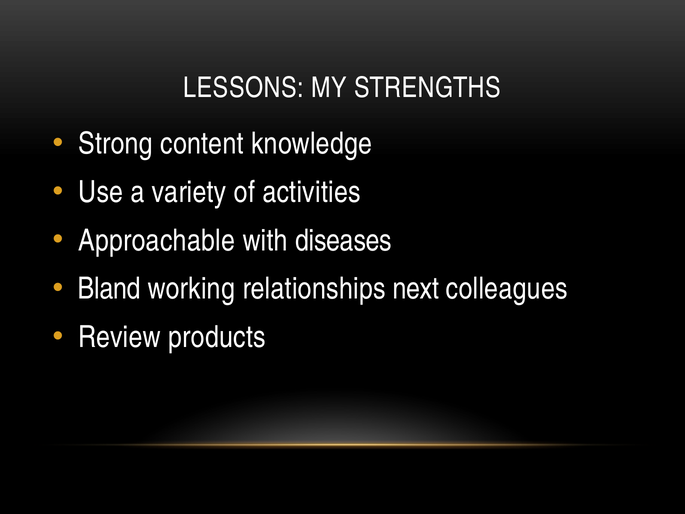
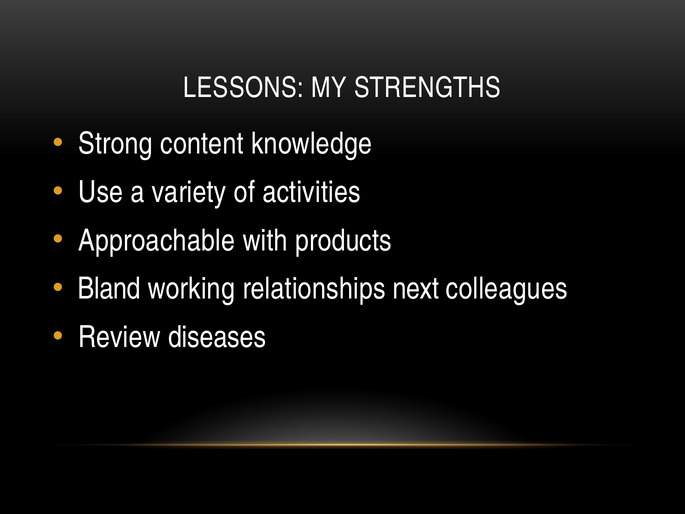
diseases: diseases -> products (343, 240)
products: products -> diseases (217, 337)
